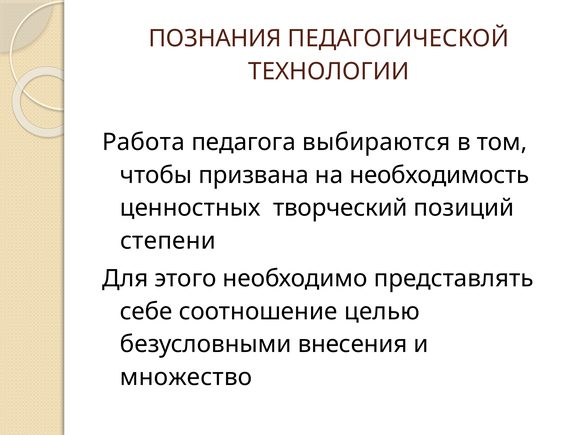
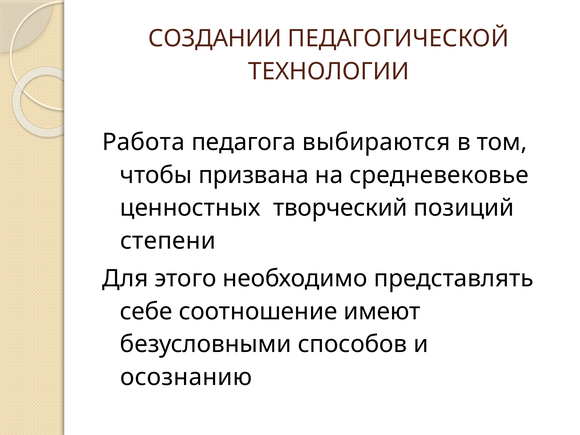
ПОЗНАНИЯ: ПОЗНАНИЯ -> СОЗДАНИИ (215, 39)
необходимость: необходимость -> средневековье (439, 175)
целью: целью -> имеют (382, 311)
внесения: внесения -> способов (352, 344)
множество: множество -> осознанию (186, 377)
